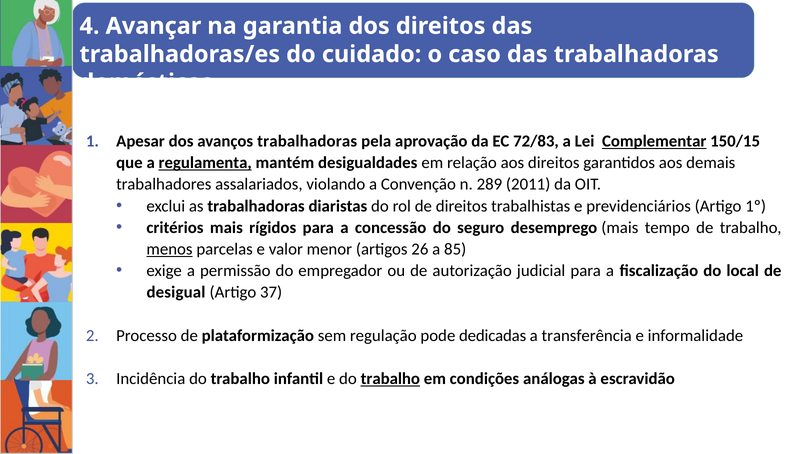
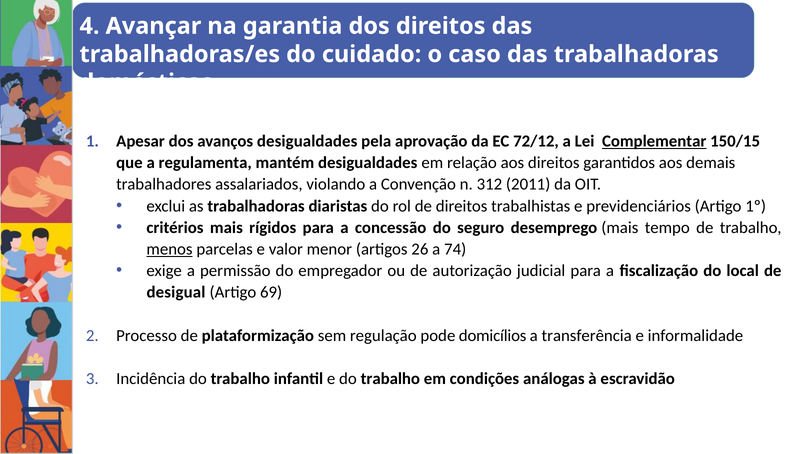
avanços trabalhadoras: trabalhadoras -> desigualdades (307, 141)
72/83: 72/83 -> 72/12 (536, 141)
regulamenta underline: present -> none (205, 163)
289: 289 -> 312 (489, 184)
85: 85 -> 74 (455, 249)
37: 37 -> 69 (271, 292)
dedicadas: dedicadas -> domicílios (493, 335)
trabalho underline: present -> none (390, 379)
